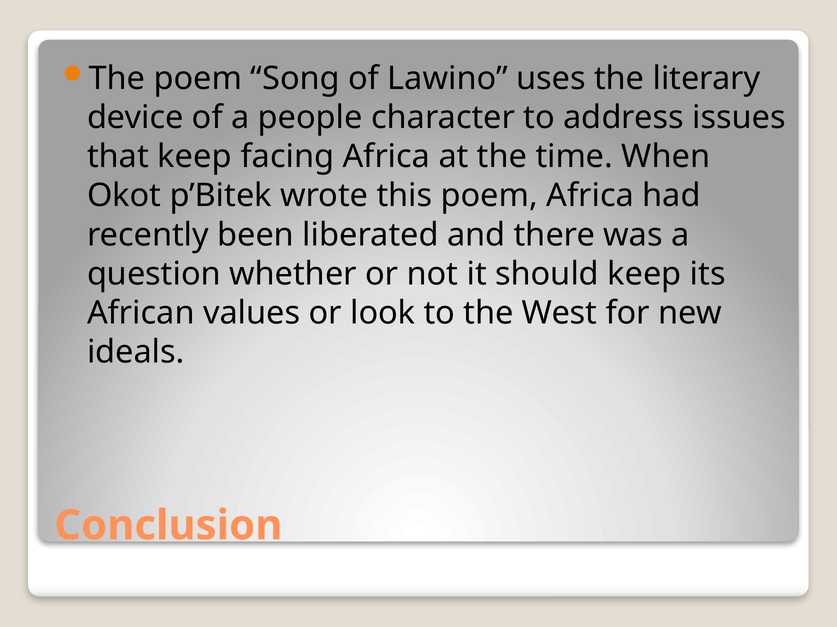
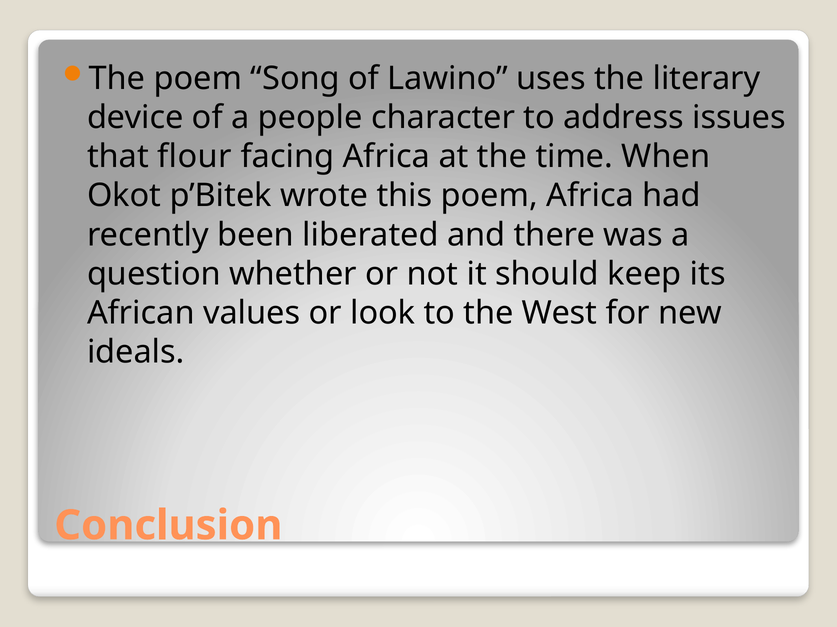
that keep: keep -> flour (195, 157)
